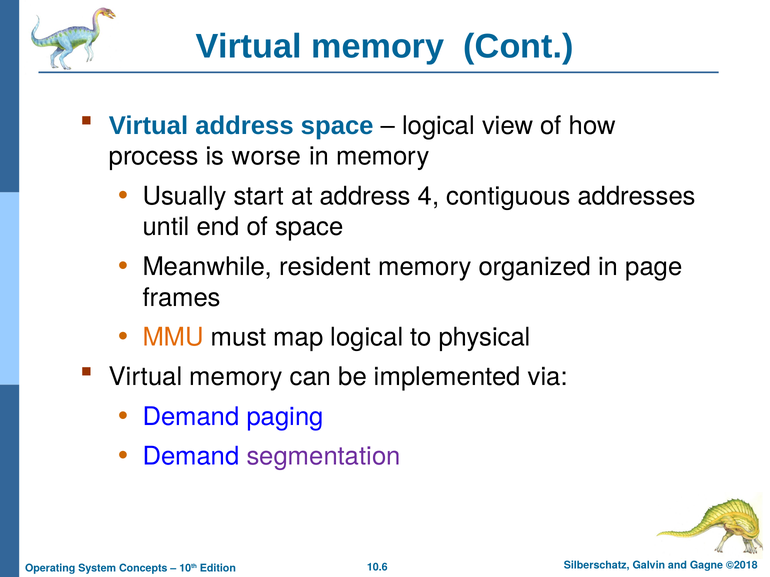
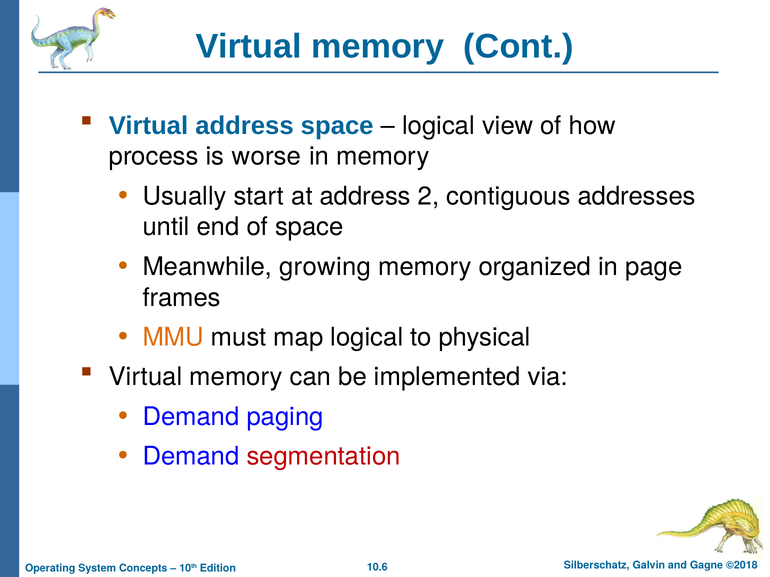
4: 4 -> 2 (429, 196)
resident: resident -> growing (325, 267)
segmentation colour: purple -> red (324, 457)
